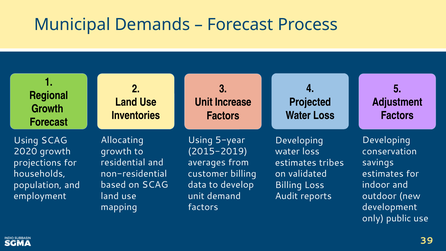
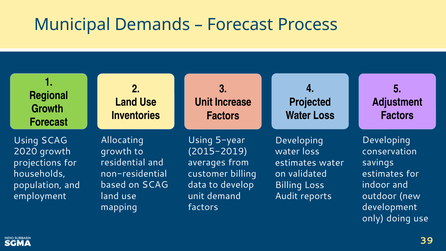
estimates tribes: tribes -> water (331, 163)
public: public -> doing (399, 218)
